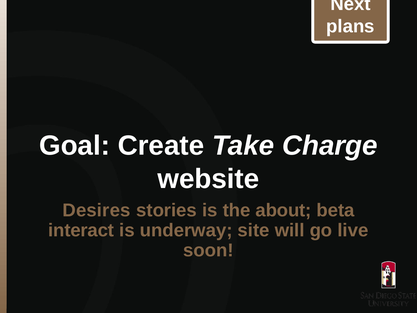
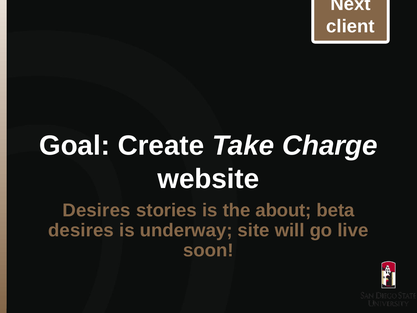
plans: plans -> client (350, 26)
interact: interact -> desires (81, 230)
